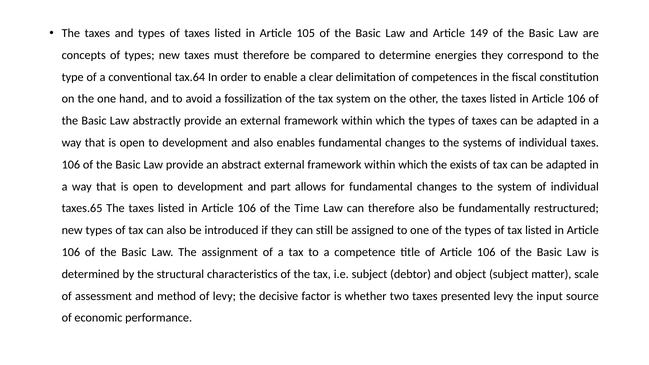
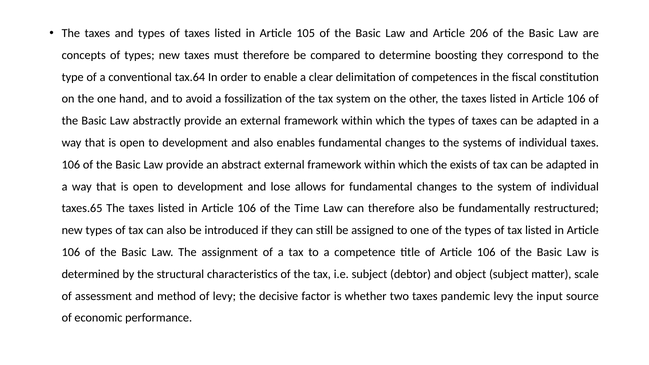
149: 149 -> 206 (479, 33)
energies: energies -> boosting (456, 55)
part: part -> lose (281, 187)
presented: presented -> pandemic (465, 296)
